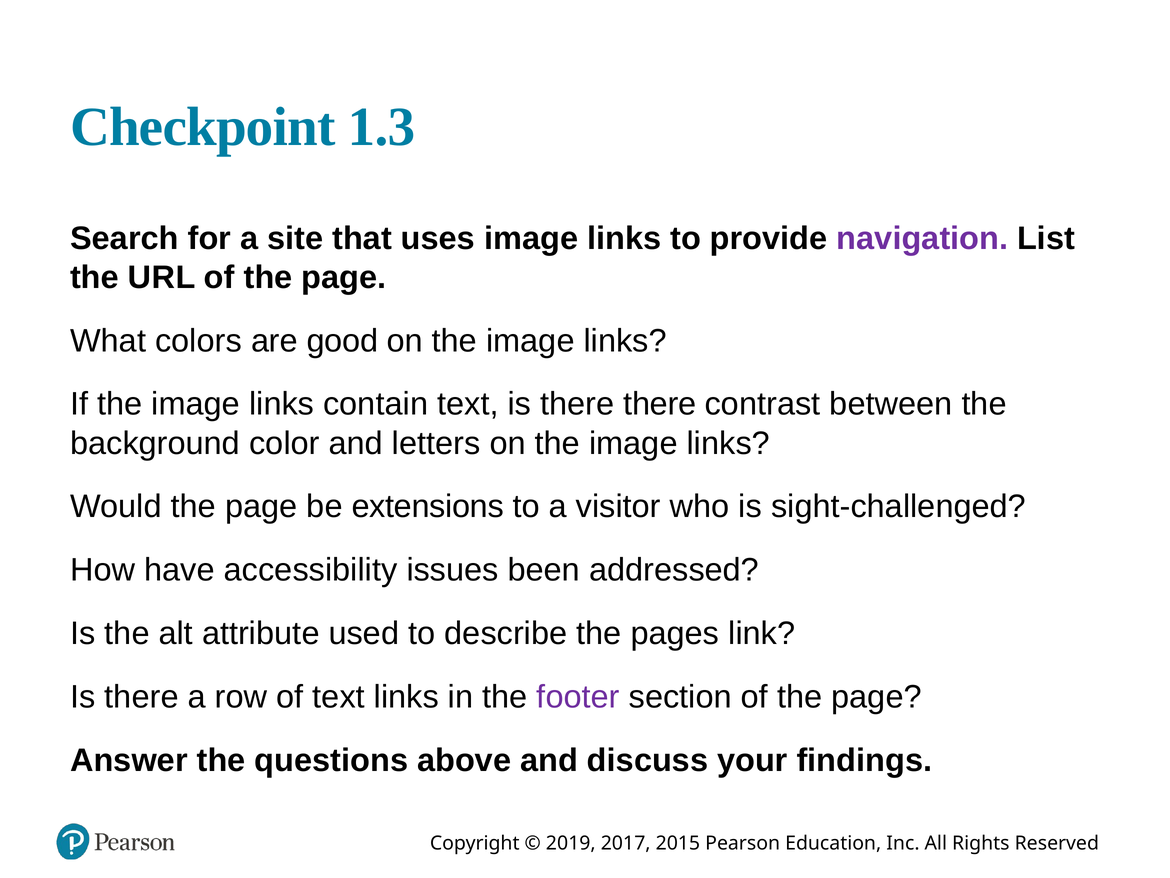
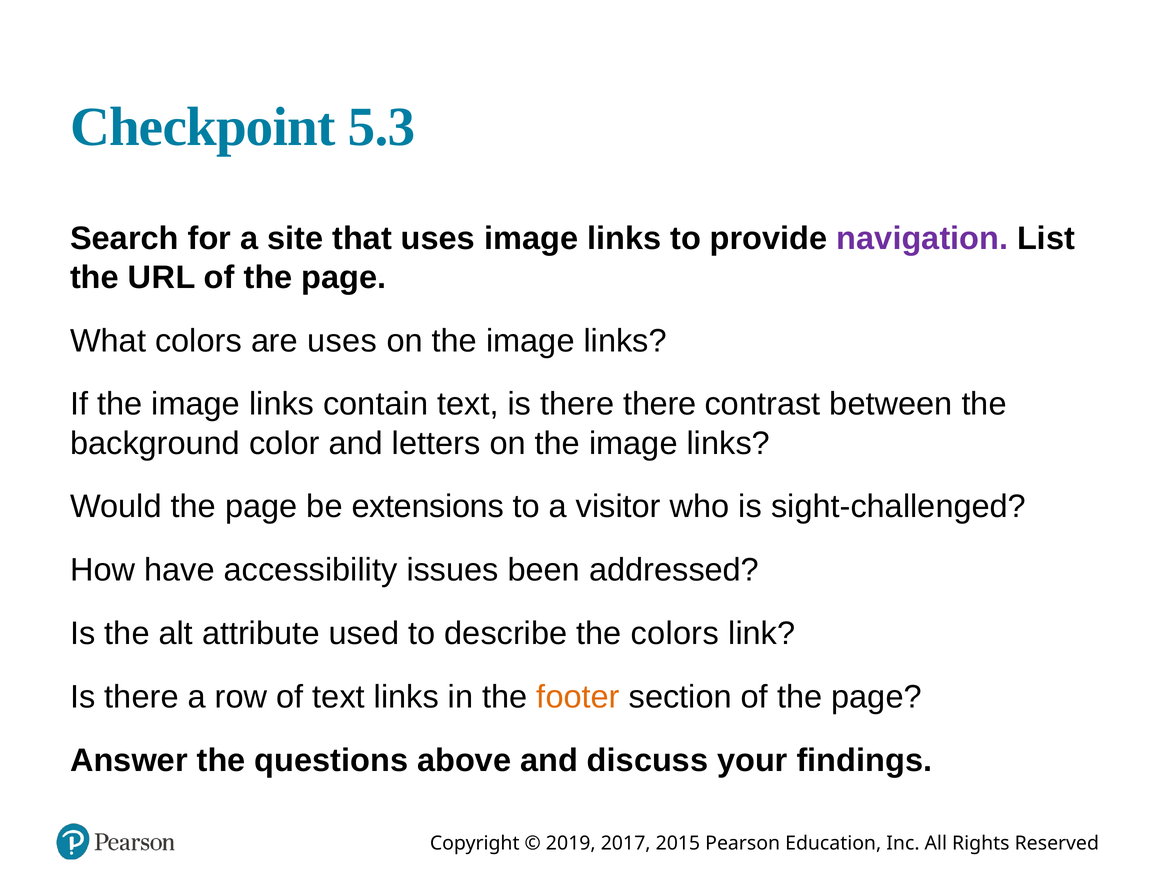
1.3: 1.3 -> 5.3 (382, 127)
are good: good -> uses (342, 341)
the pages: pages -> colors (675, 633)
footer colour: purple -> orange (578, 697)
